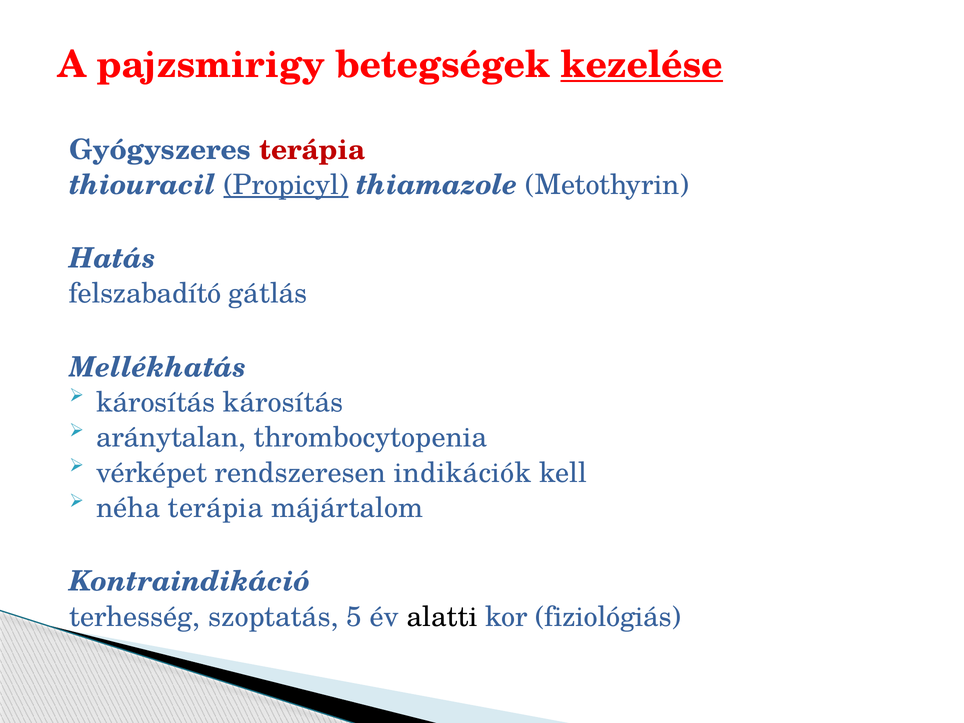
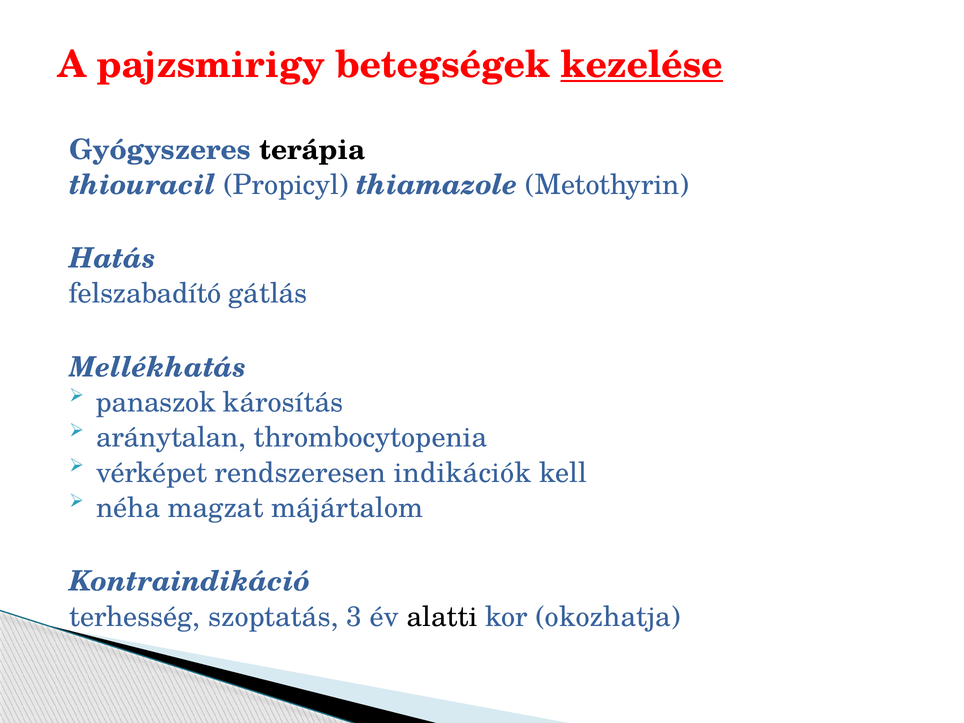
terápia colour: red -> black (312, 150)
Propicyl underline: present -> none (286, 185)
károsítás: károsítás -> panaszok (156, 403)
néha terápia: terápia -> magzat (216, 508)
5: 5 -> 3 (354, 617)
fiziológiás: fiziológiás -> okozhatja (608, 617)
